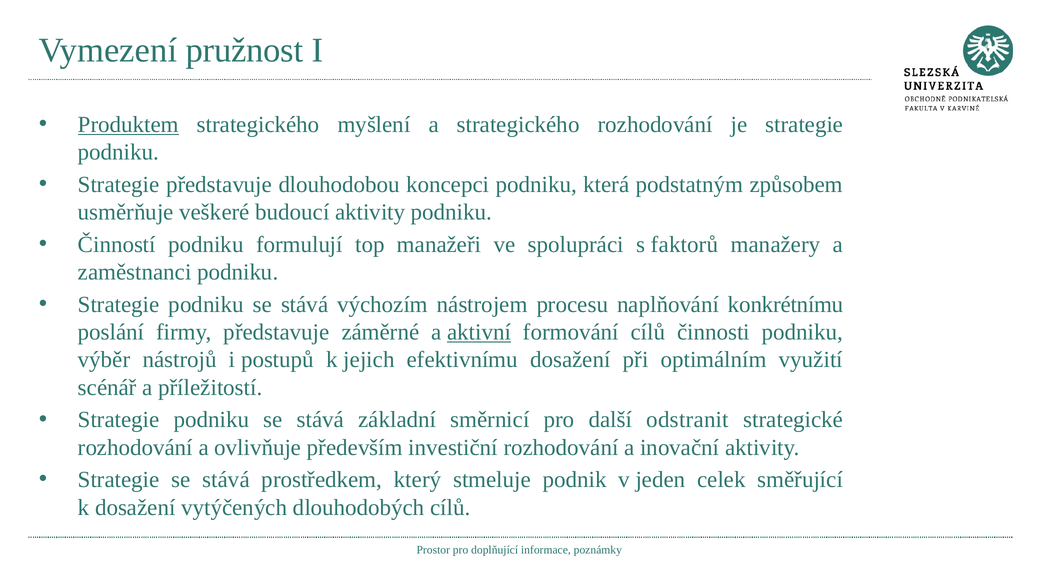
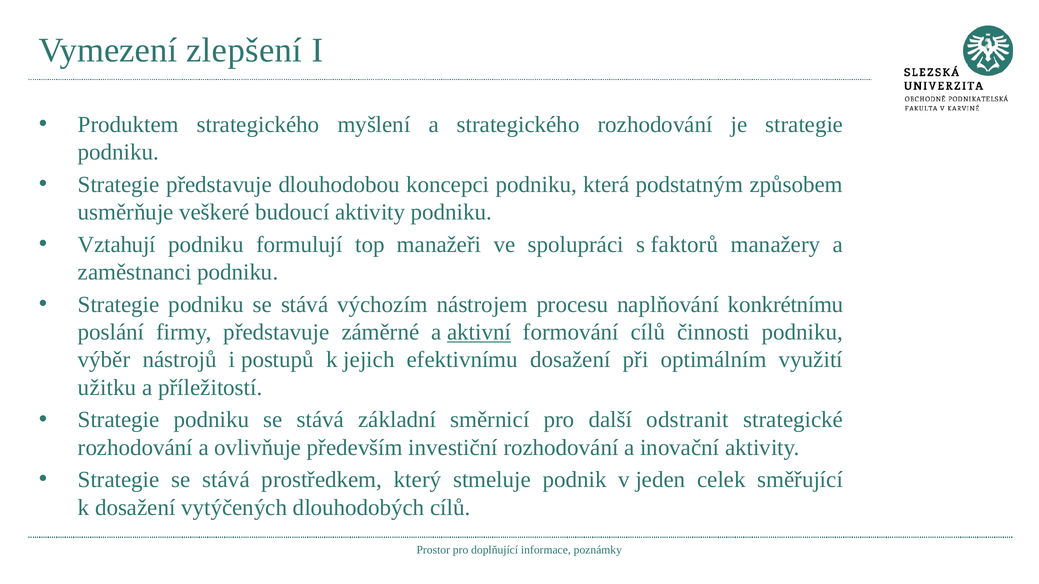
pružnost: pružnost -> zlepšení (244, 51)
Produktem underline: present -> none (128, 125)
Činností: Činností -> Vztahují (117, 245)
scénář: scénář -> užitku (107, 388)
